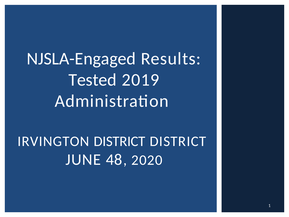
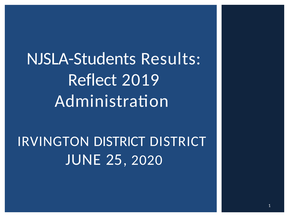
NJSLA-Engaged: NJSLA-Engaged -> NJSLA-Students (81, 59)
Tested: Tested -> Reflect (93, 80)
48: 48 -> 25 (114, 160)
